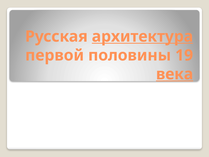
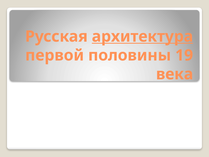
века underline: present -> none (175, 74)
